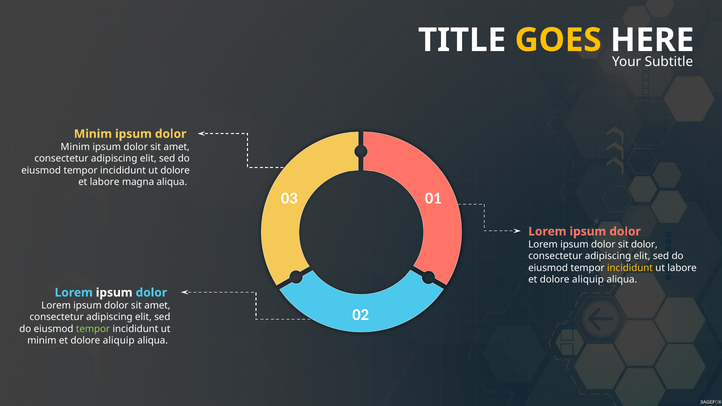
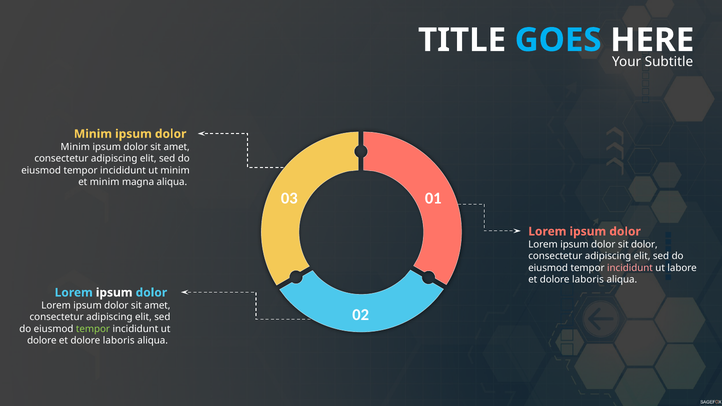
GOES colour: yellow -> light blue (558, 40)
ut dolore: dolore -> minim (175, 170)
et labore: labore -> minim (105, 182)
incididunt colour: yellow -> pink (630, 268)
aliquip: aliquip -> laboris (588, 280)
minim: minim -> dolore (42, 341)
aliquip: aliquip -> laboris (119, 341)
